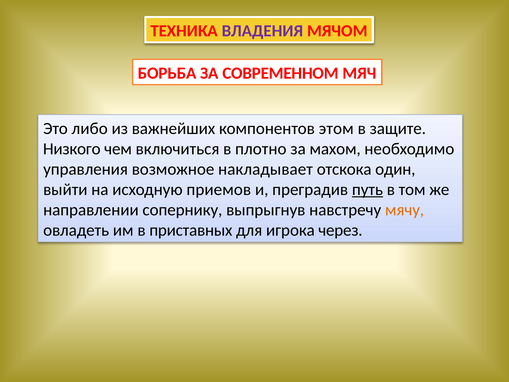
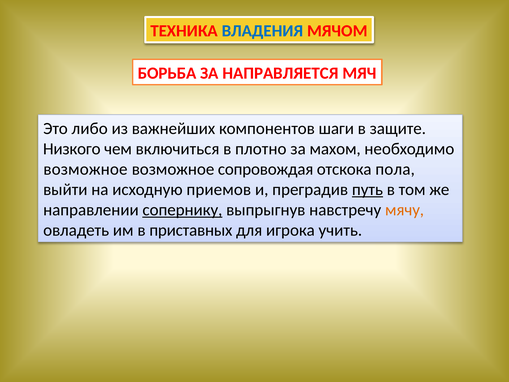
ВЛАДЕНИЯ colour: purple -> blue (263, 31)
СОВРЕМЕННОМ: СОВРЕМЕННОМ -> НАПРАВЛЯЕТСЯ (281, 73)
этом: этом -> шаги (336, 128)
управления: управления -> возможное (85, 169)
накладывает: накладывает -> сопровождая (266, 169)
один: один -> пола (395, 169)
сопернику underline: none -> present (182, 210)
через: через -> учить (340, 230)
